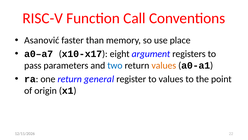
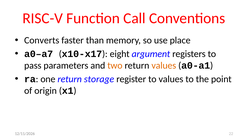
Asanović: Asanović -> Converts (42, 40)
two colour: blue -> orange (115, 65)
general: general -> storage (99, 79)
